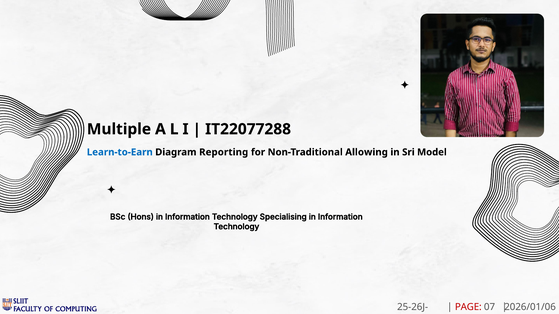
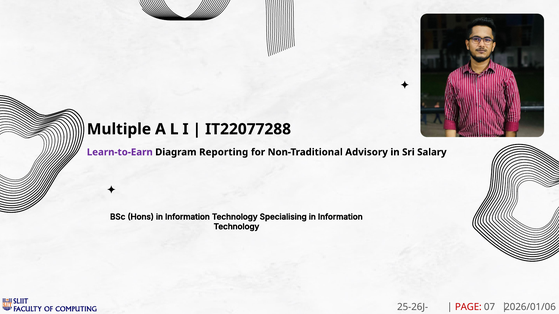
Learn-to-Earn colour: blue -> purple (120, 152)
Allowing: Allowing -> Advisory (367, 152)
Model: Model -> Salary (432, 152)
